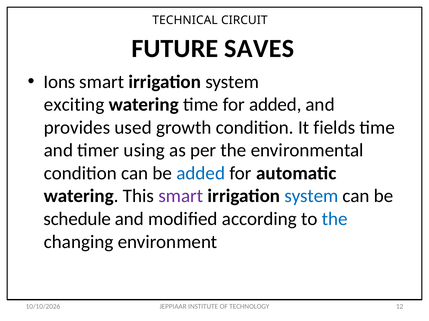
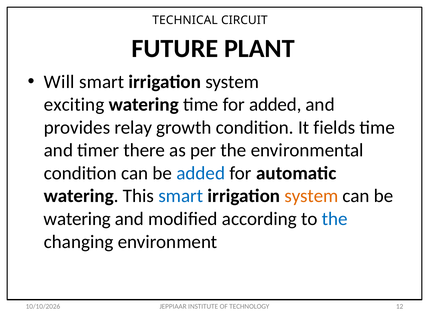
SAVES: SAVES -> PLANT (259, 49)
Ions: Ions -> Will (59, 82)
used: used -> relay (133, 128)
using: using -> there (144, 151)
smart colour: purple -> blue (181, 196)
system colour: blue -> orange (311, 196)
schedule: schedule -> watering (77, 219)
